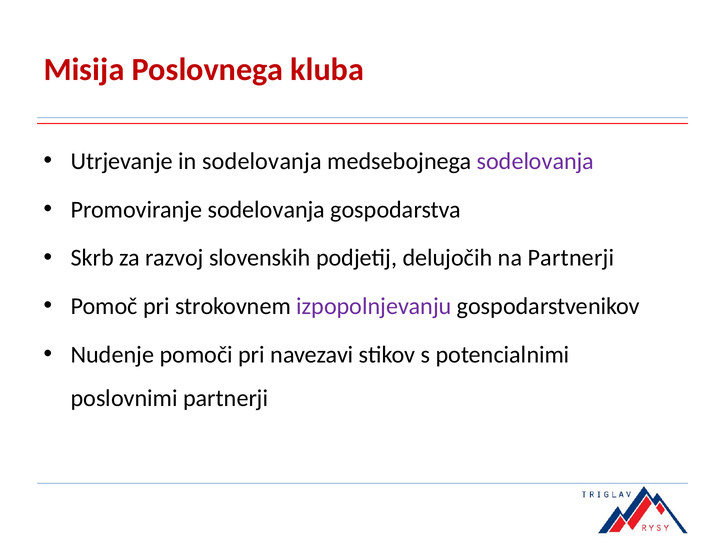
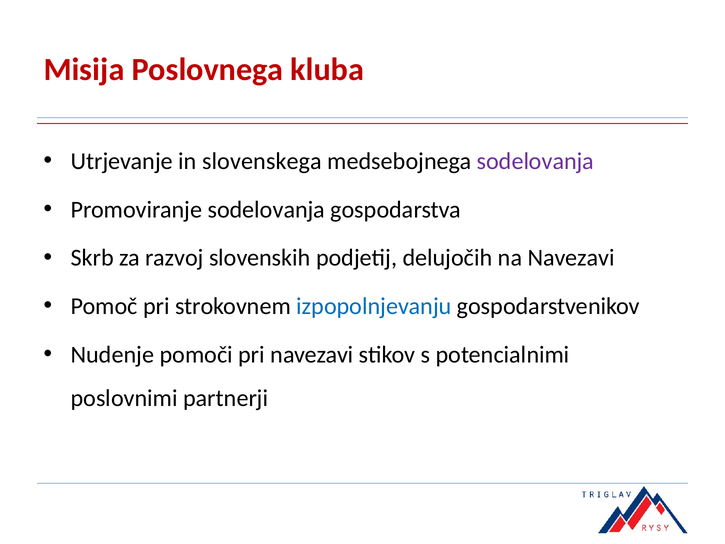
in sodelovanja: sodelovanja -> slovenskega (262, 161)
na Partnerji: Partnerji -> Navezavi (571, 258)
izpopolnjevanju colour: purple -> blue (374, 306)
